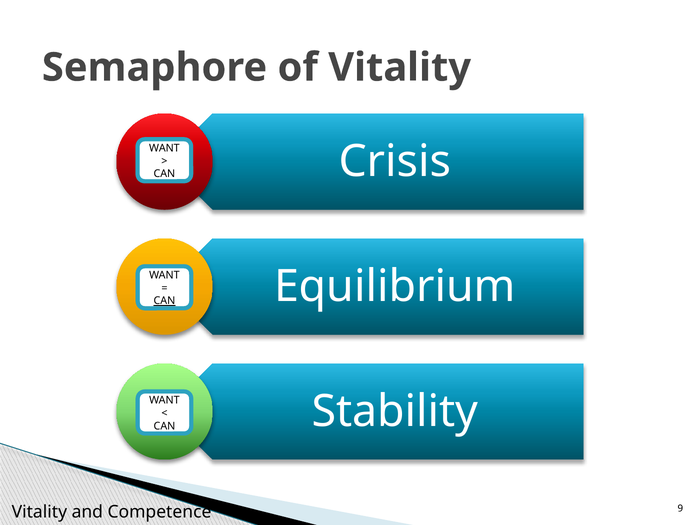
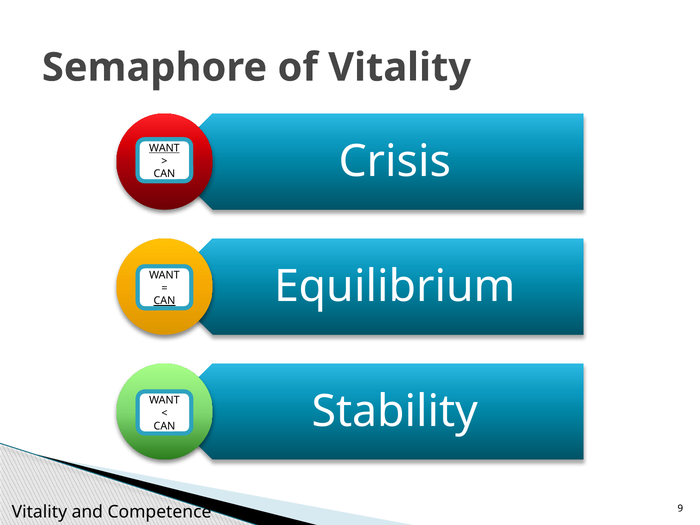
WANT underline: none -> present (164, 148)
